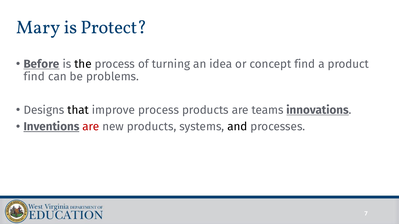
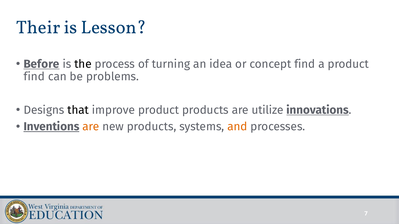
Mary: Mary -> Their (38, 27)
Protect: Protect -> Lesson (114, 27)
improve process: process -> product (159, 110)
teams: teams -> utilize (268, 110)
are colour: red -> orange (91, 127)
and colour: black -> orange (237, 127)
